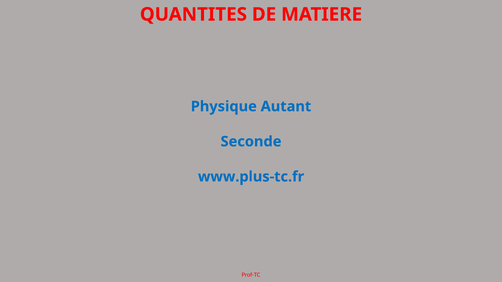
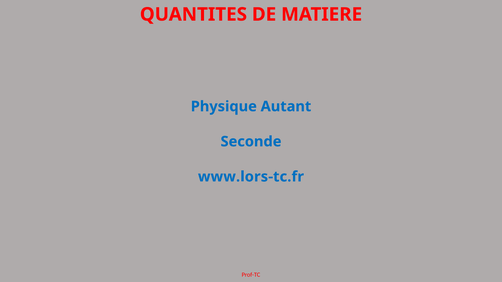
www.plus-tc.fr: www.plus-tc.fr -> www.lors-tc.fr (251, 177)
